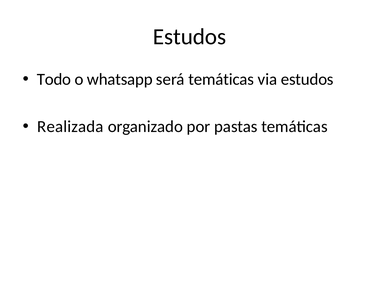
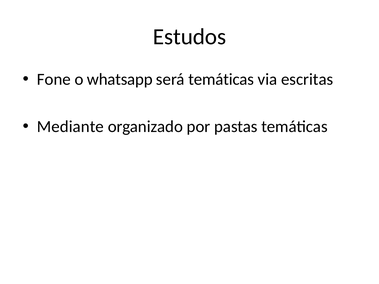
Todo: Todo -> Fone (54, 80)
via estudos: estudos -> escritas (307, 80)
Realizada: Realizada -> Mediante (70, 127)
